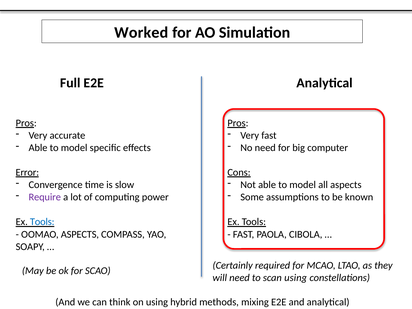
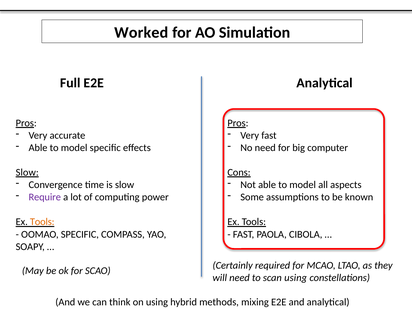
Error: Error -> Slow (27, 172)
Tools colour: blue -> orange (42, 222)
OOMAO ASPECTS: ASPECTS -> SPECIFIC (80, 234)
